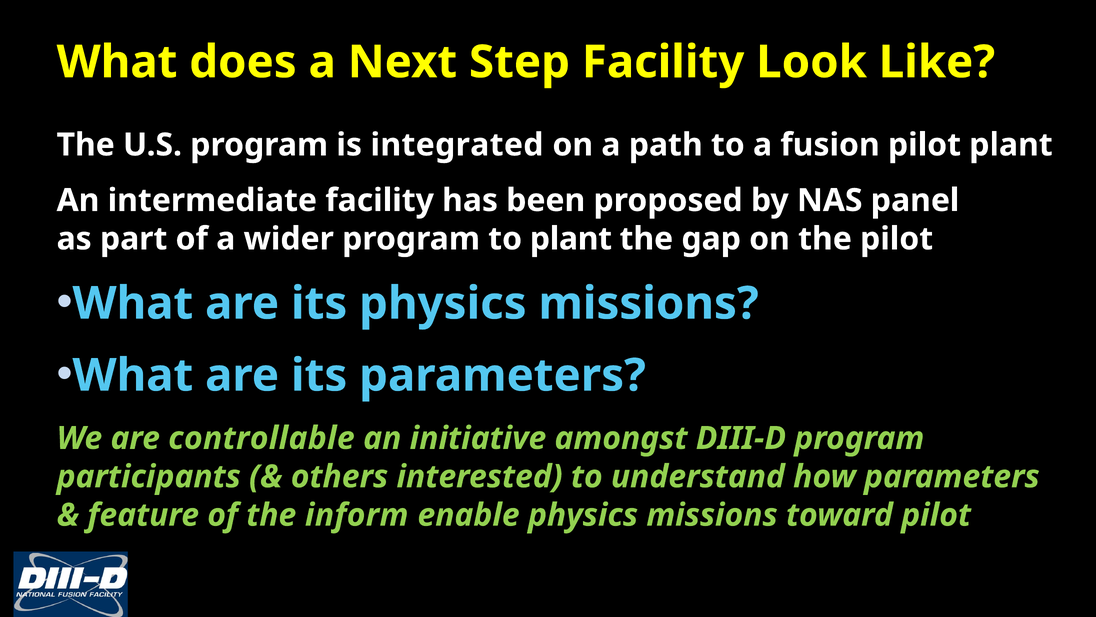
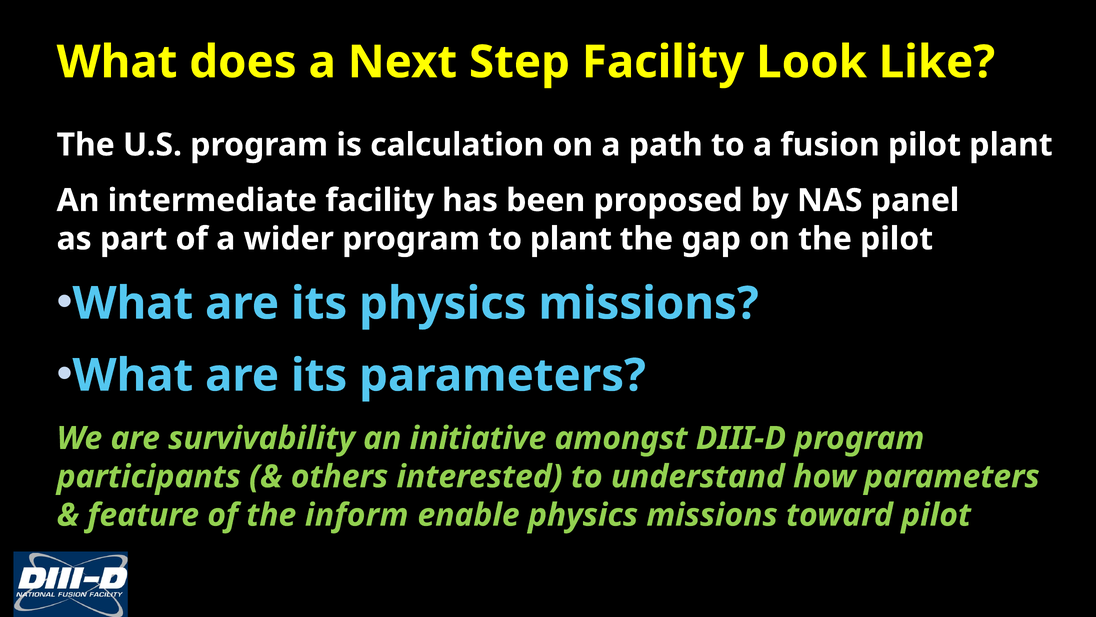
integrated: integrated -> calculation (457, 145)
controllable: controllable -> survivability (262, 438)
